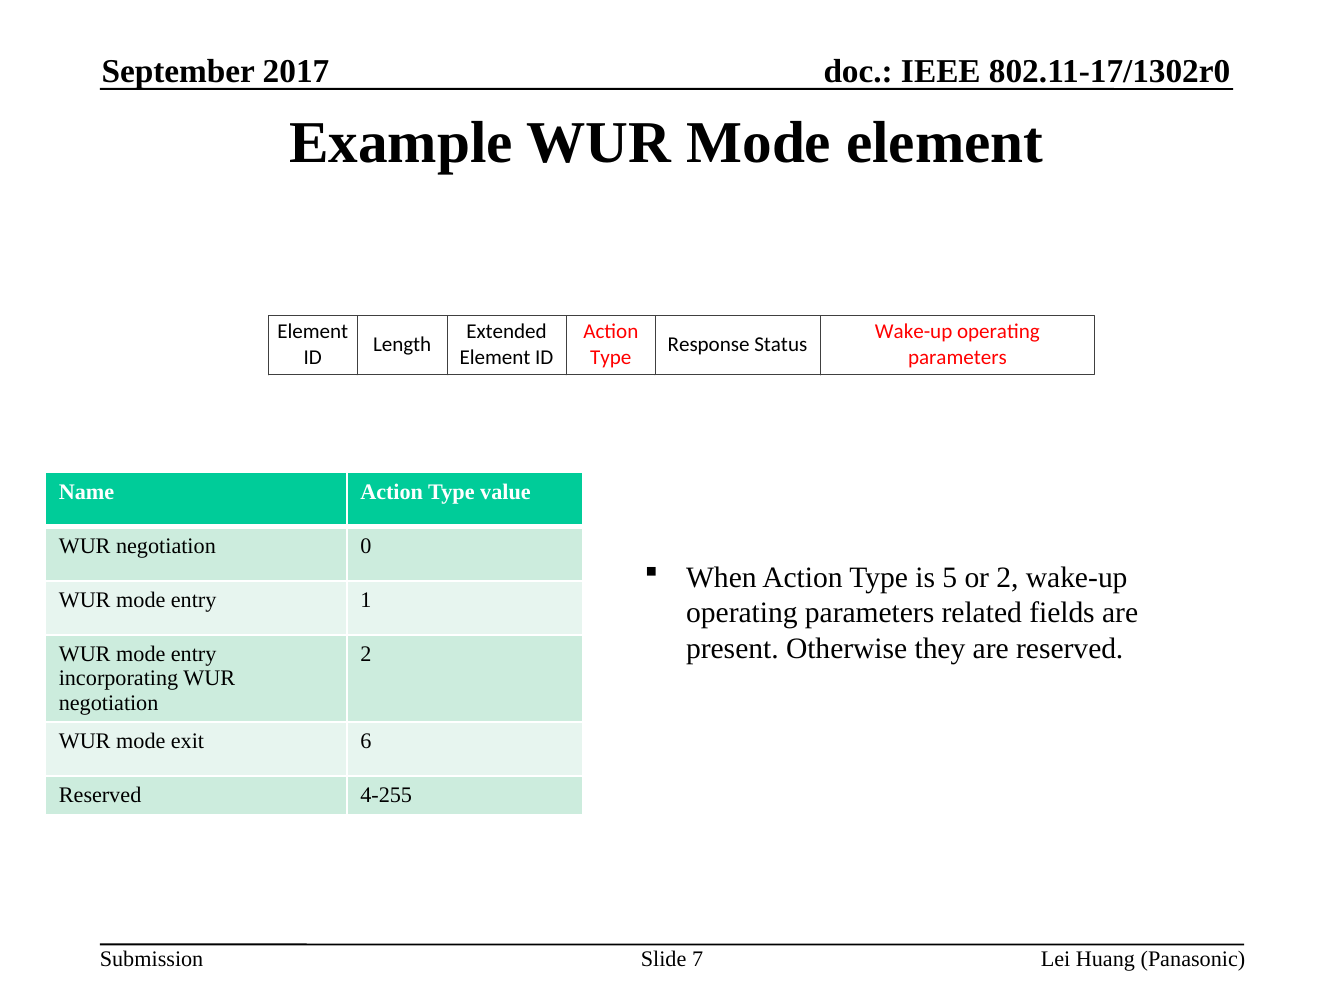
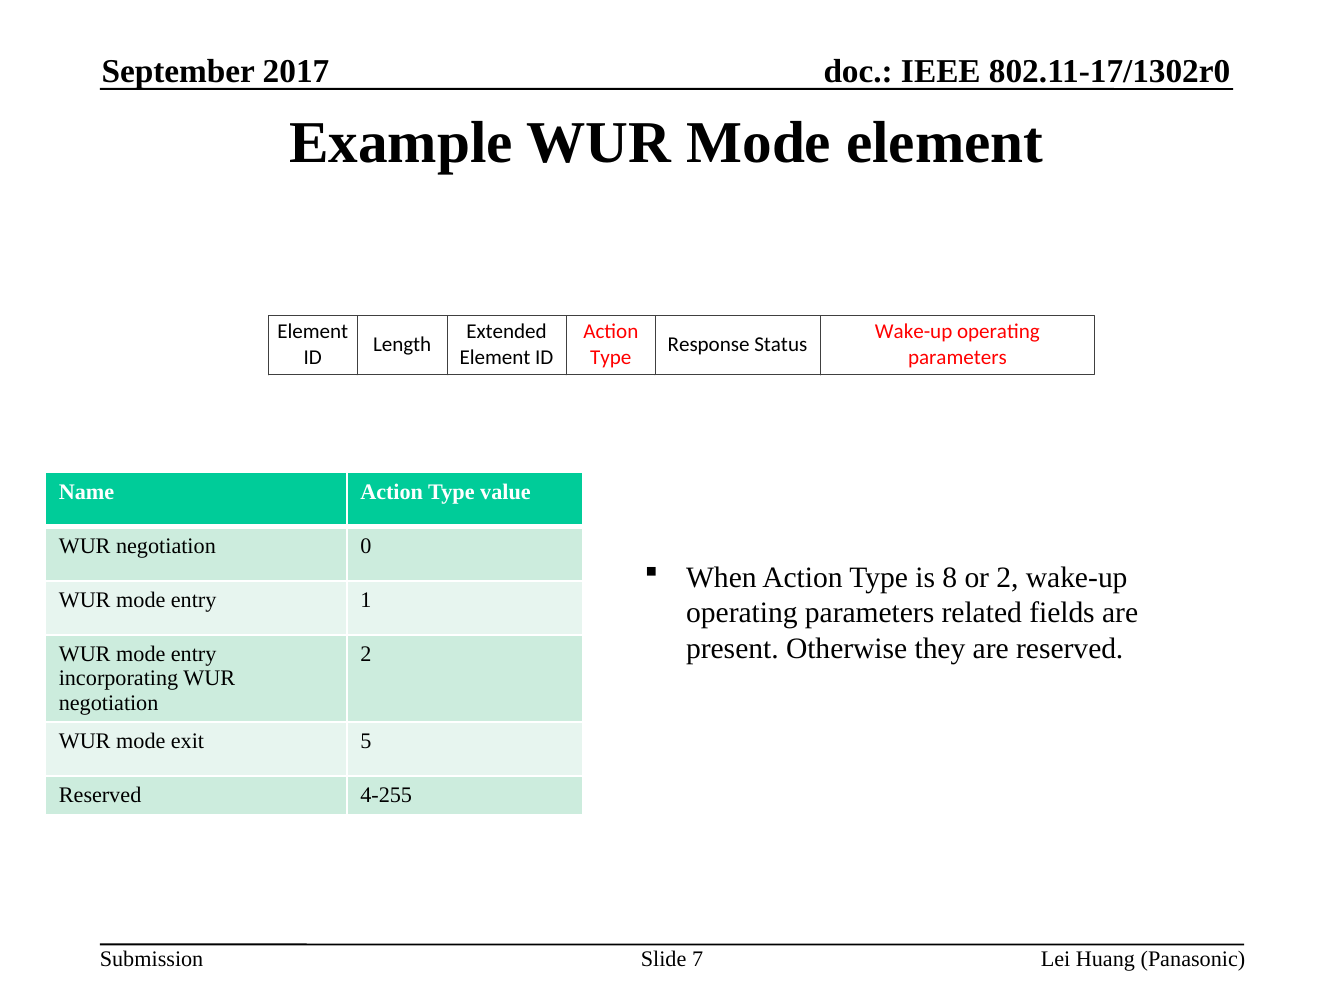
5: 5 -> 8 (950, 577)
6: 6 -> 5 (366, 741)
